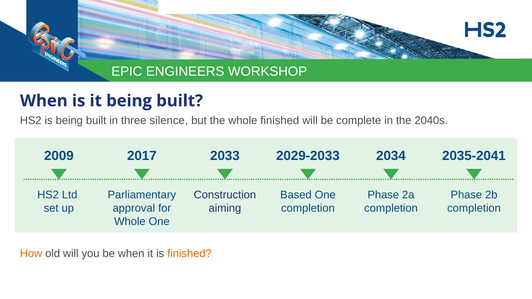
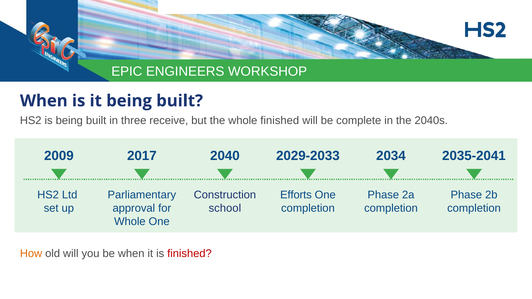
silence: silence -> receive (169, 121)
2033: 2033 -> 2040 (225, 156)
Based: Based -> Efforts (296, 195)
aiming: aiming -> school (225, 208)
finished colour: orange -> red (189, 254)
